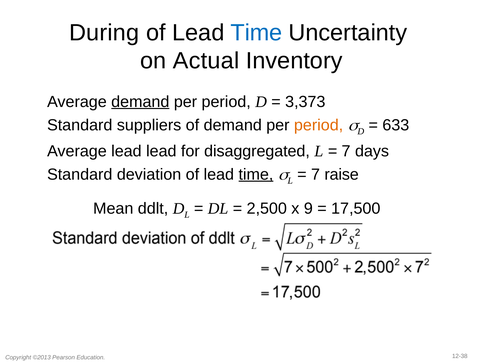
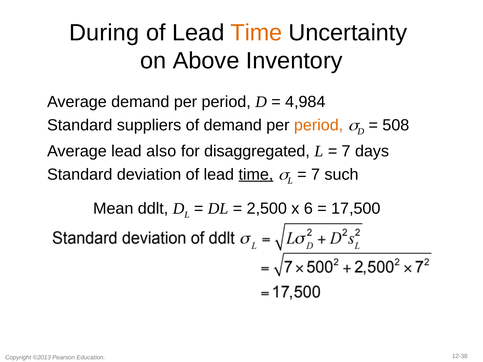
Time colour: blue -> orange (256, 33)
Actual: Actual -> Above (206, 61)
demand underline: present -> none (140, 102)
3,373: 3,373 -> 4,984 (305, 102)
633: 633 -> 508 (396, 125)
lead lead: lead -> also (161, 151)
raise: raise -> such (342, 174)
9: 9 -> 6 (308, 209)
